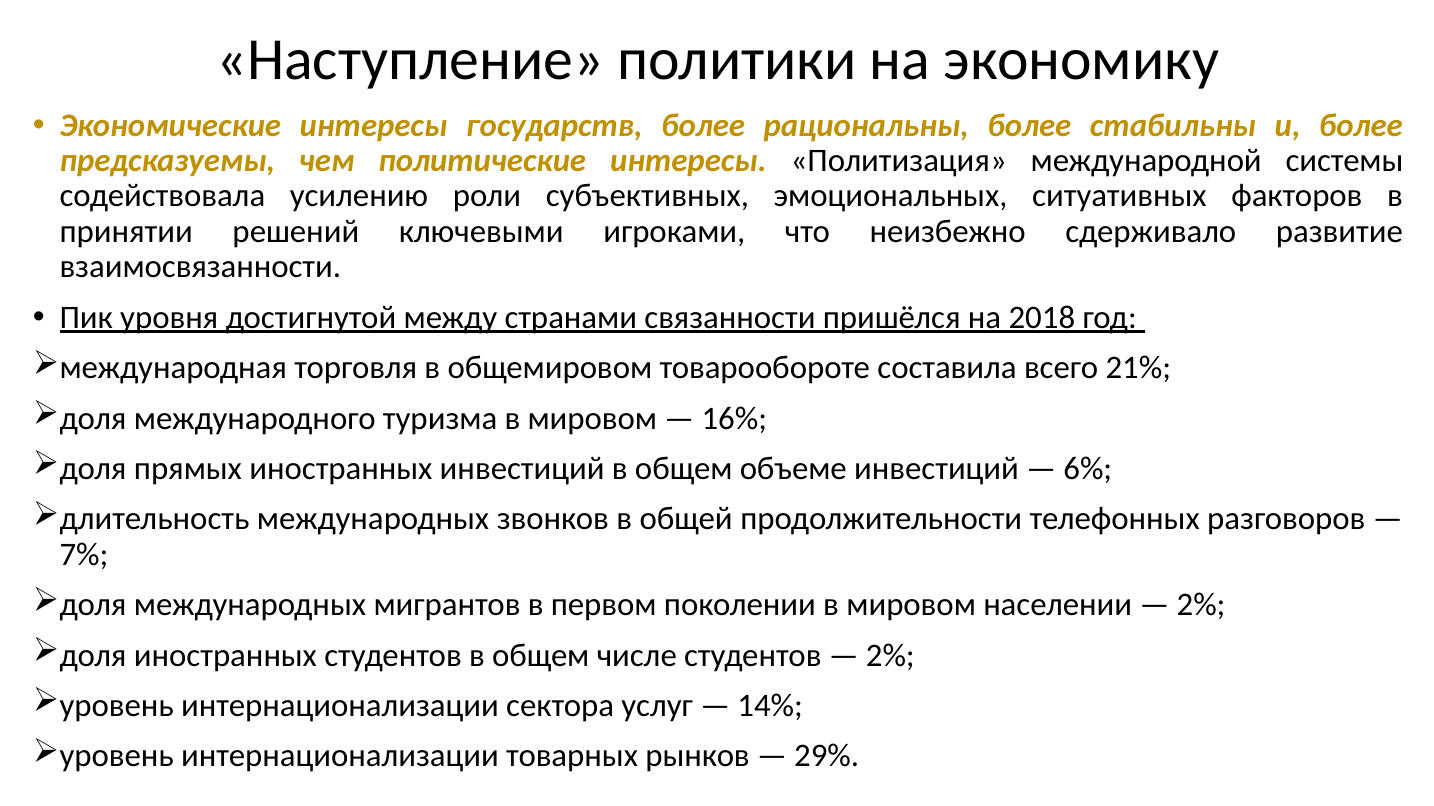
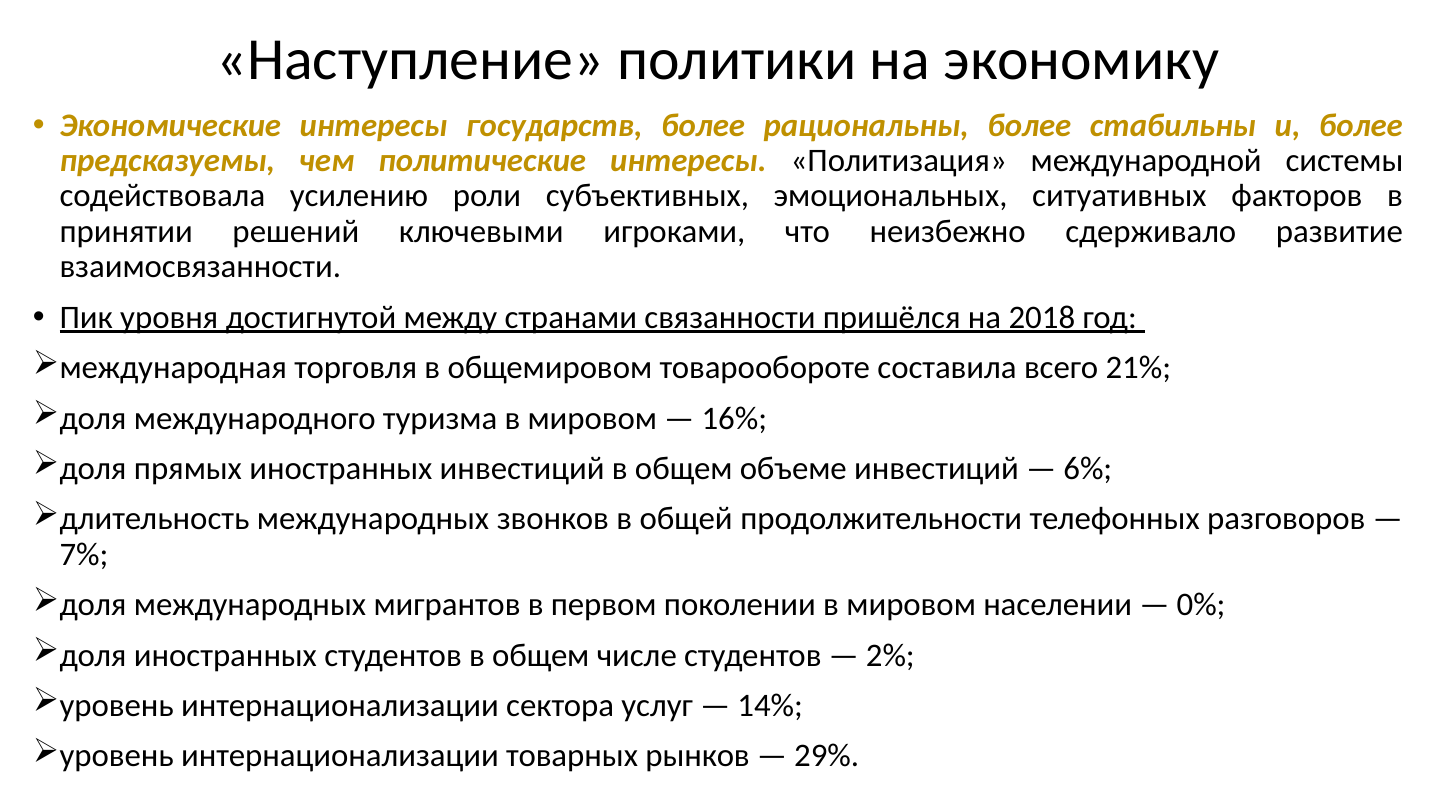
2%: 2% -> 0% (1201, 605)
